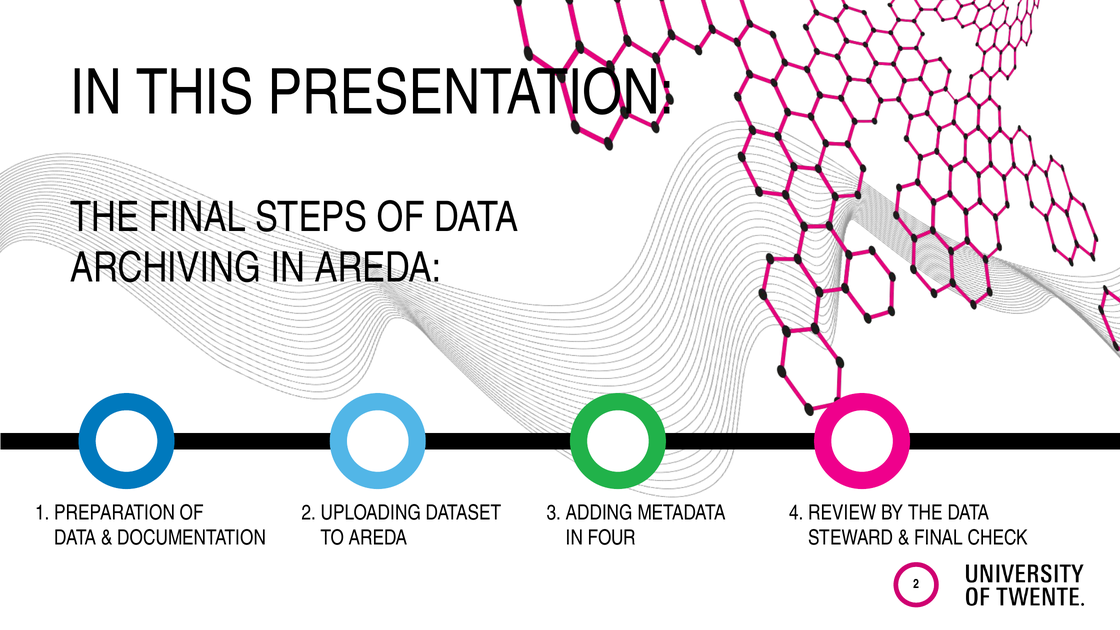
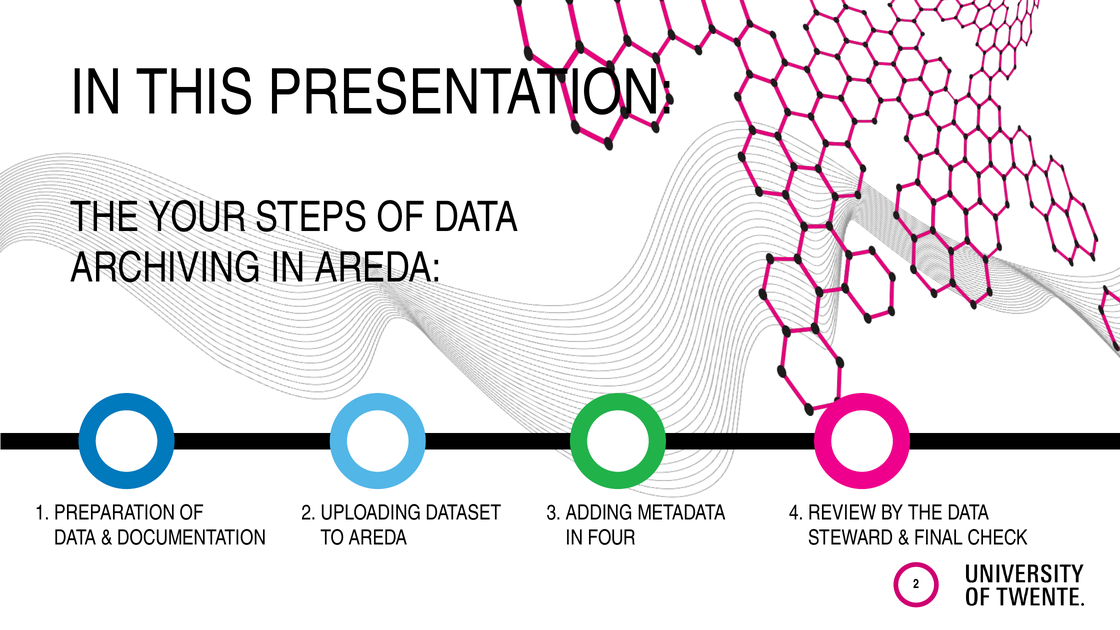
THE FINAL: FINAL -> YOUR (197, 217)
